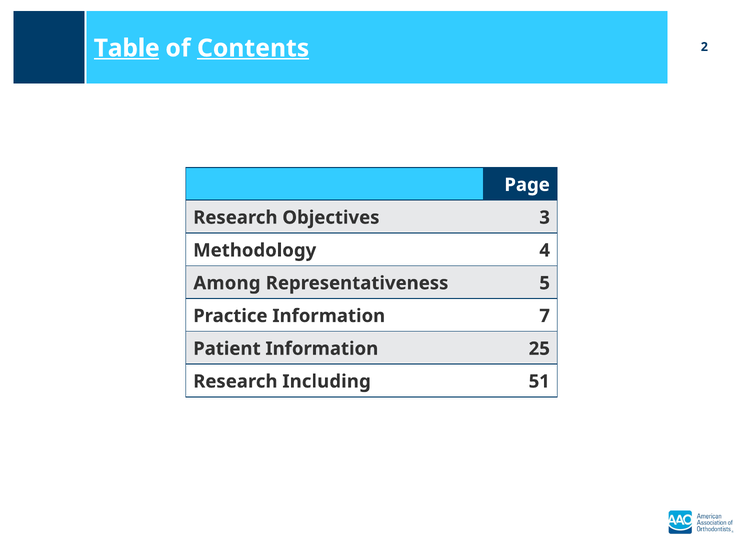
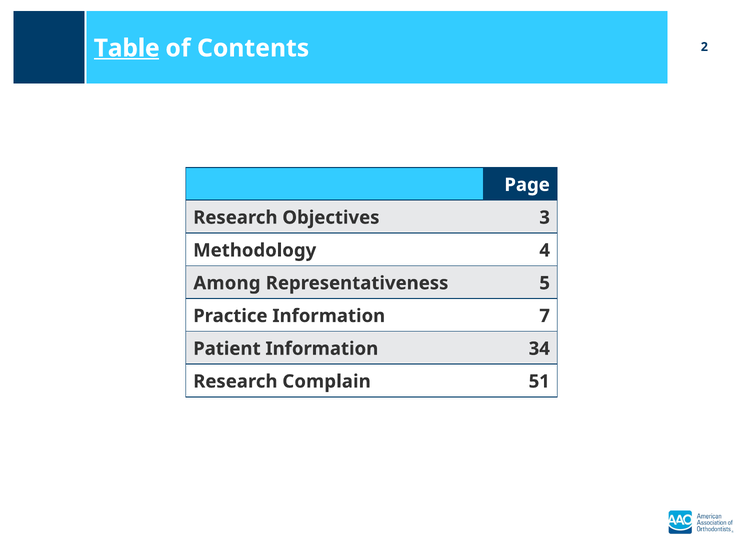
Contents underline: present -> none (253, 48)
25: 25 -> 34 (539, 348)
Including: Including -> Complain (327, 381)
